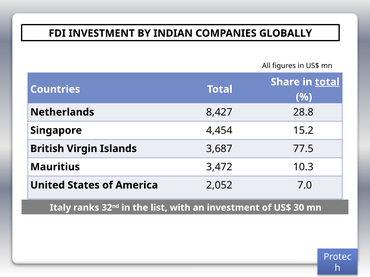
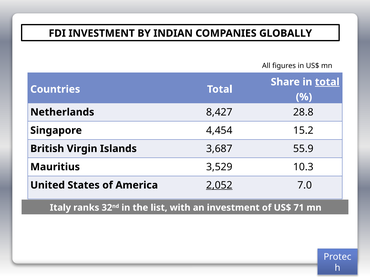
77.5: 77.5 -> 55.9 (303, 149)
3,472: 3,472 -> 3,529 (219, 167)
2,052 underline: none -> present (219, 185)
30: 30 -> 71 (299, 208)
